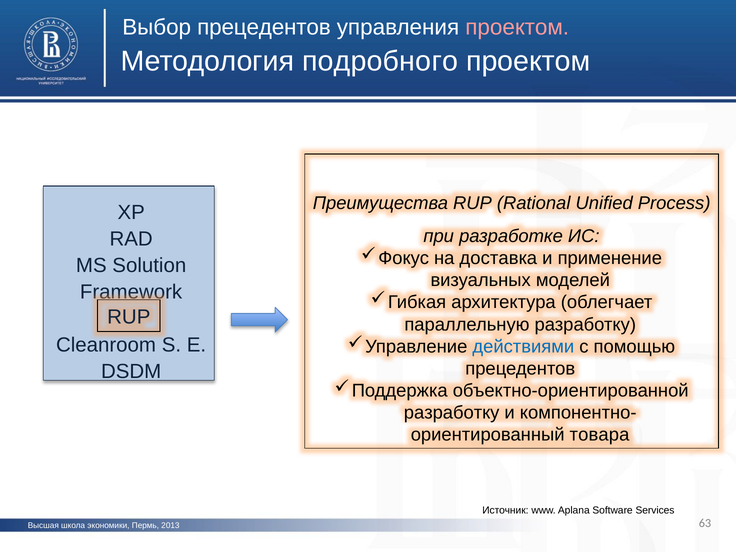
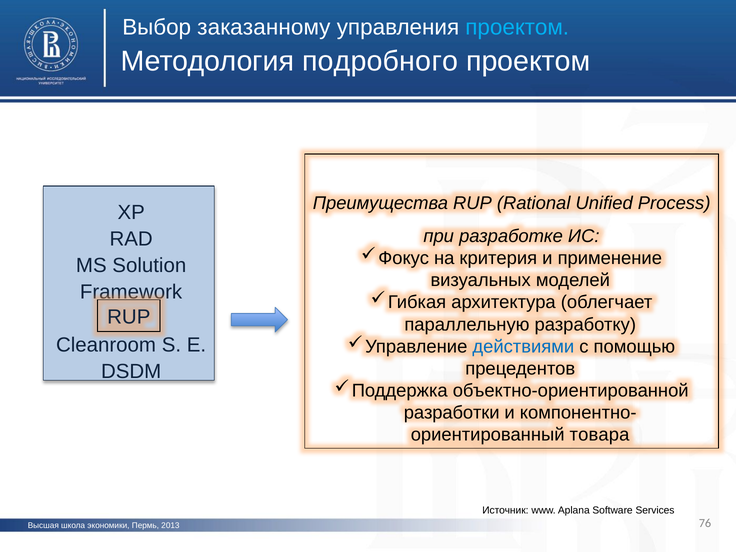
Выбор прецедентов: прецедентов -> заказанному (264, 27)
проектом colour: pink -> light blue (517, 27)
доставка: доставка -> критерия (498, 258)
разработку: разработку -> разработки (452, 413)
63: 63 -> 76 (705, 523)
